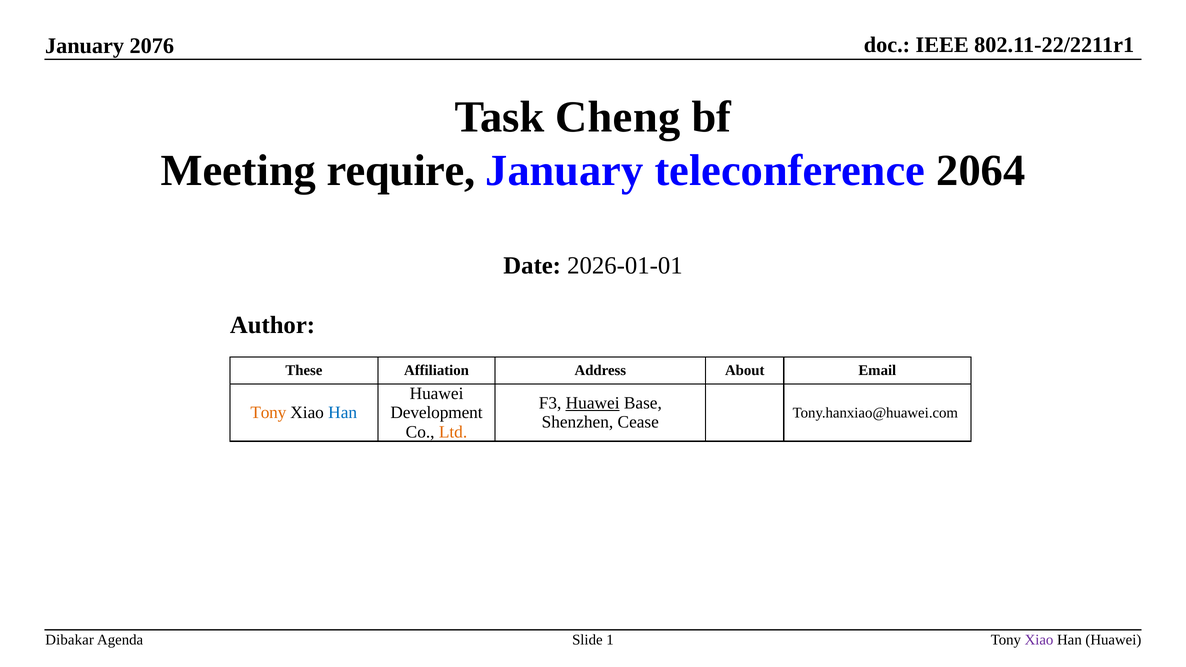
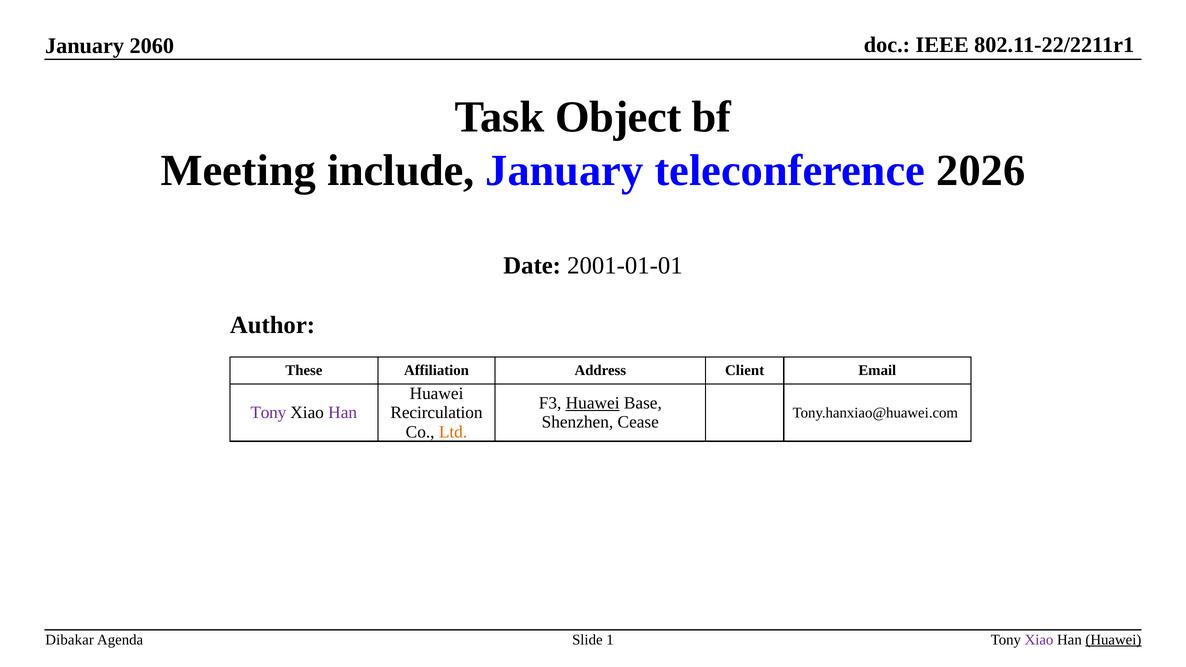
2076: 2076 -> 2060 (152, 46)
Cheng: Cheng -> Object (618, 117)
require: require -> include (401, 171)
2064: 2064 -> 2026 (981, 171)
2026-01-01: 2026-01-01 -> 2001-01-01 (625, 266)
About: About -> Client (745, 371)
Tony colour: orange -> purple (268, 413)
Han colour: blue -> purple (343, 413)
Development: Development -> Recirculation (436, 413)
Huawei underline: none -> present (1113, 640)
